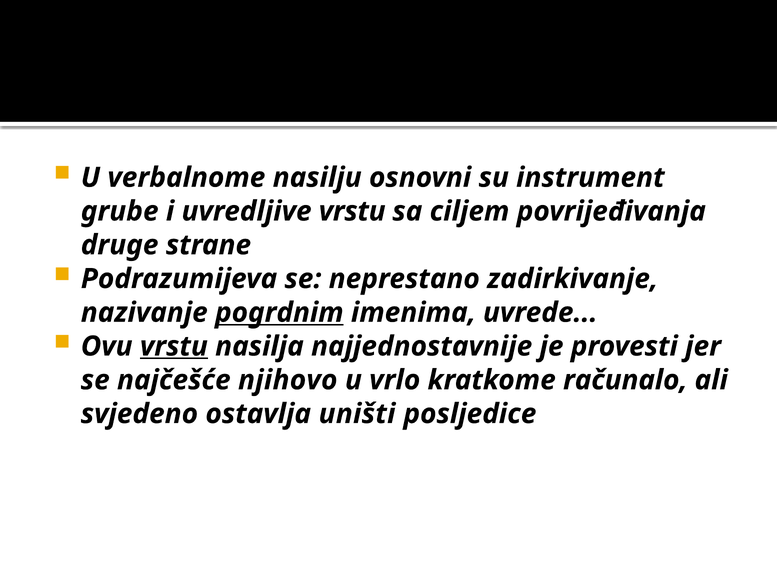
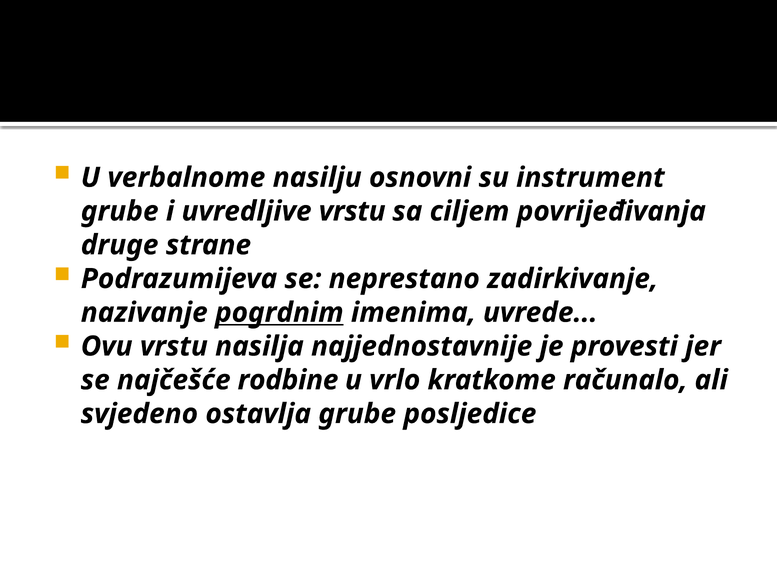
vrstu underline: present -> none (174, 346)
njihovo: njihovo -> rodbine (288, 380)
ostavlja uništi: uništi -> grube (357, 414)
